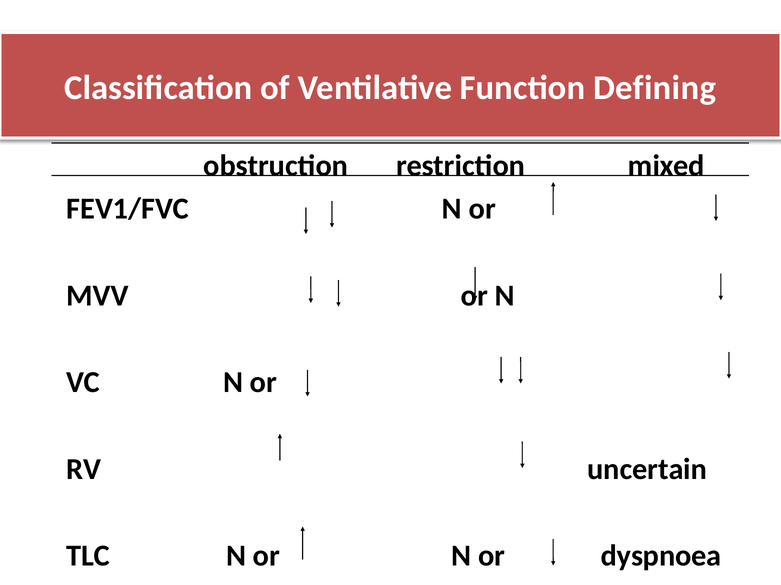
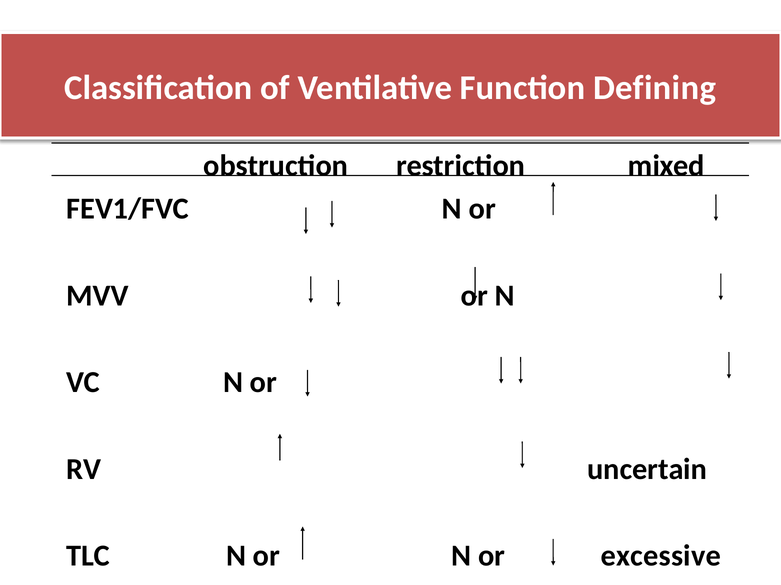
dyspnoea: dyspnoea -> excessive (661, 557)
